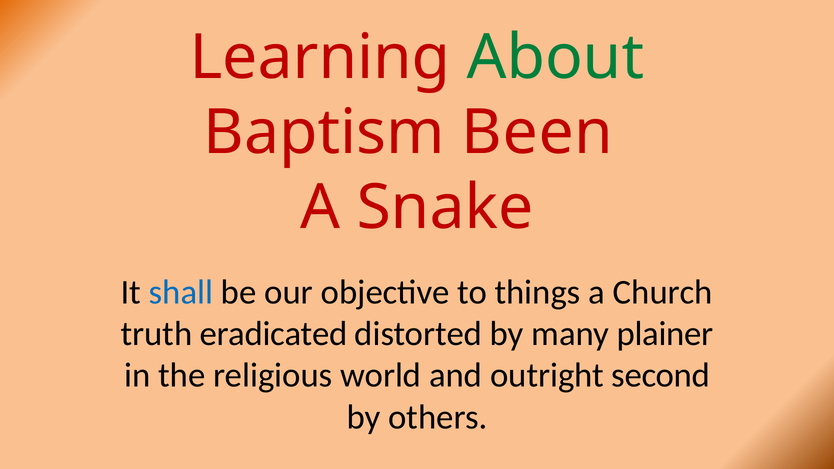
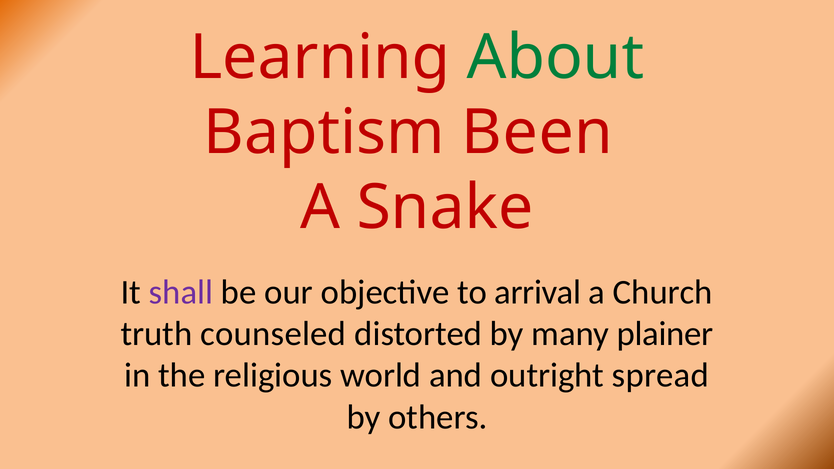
shall colour: blue -> purple (181, 292)
things: things -> arrival (538, 292)
eradicated: eradicated -> counseled (273, 334)
second: second -> spread (660, 376)
